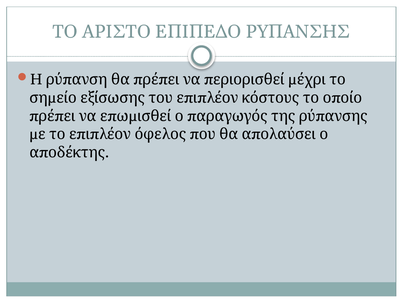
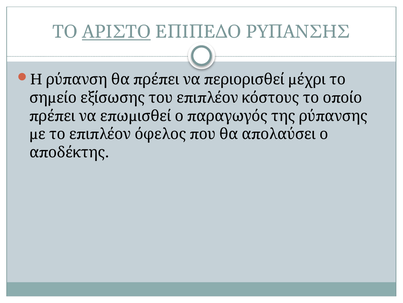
ΑΡΙΣΤΟ underline: none -> present (116, 32)
